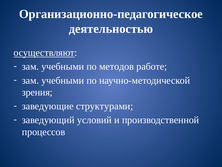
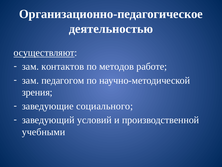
учебными: учебными -> контактов (63, 66)
учебными: учебными -> педагогом (63, 80)
структурами: структурами -> социального (105, 106)
процессов: процессов -> учебными (44, 132)
